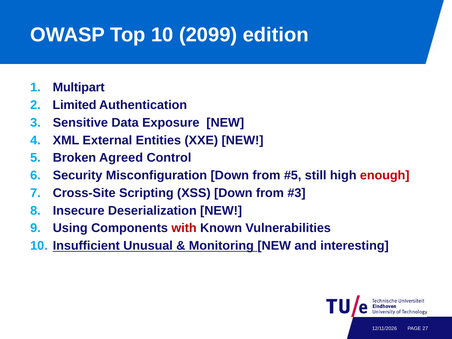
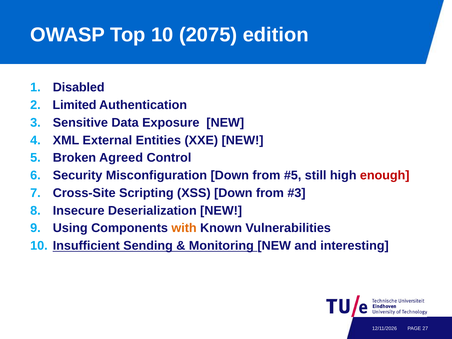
2099: 2099 -> 2075 (208, 35)
Multipart: Multipart -> Disabled (79, 88)
with colour: red -> orange (184, 228)
Unusual: Unusual -> Sending (148, 246)
